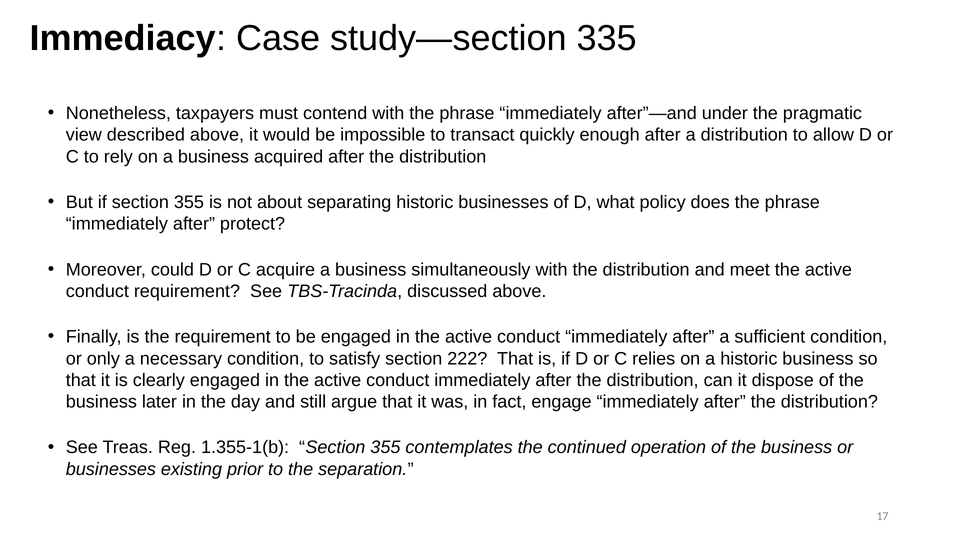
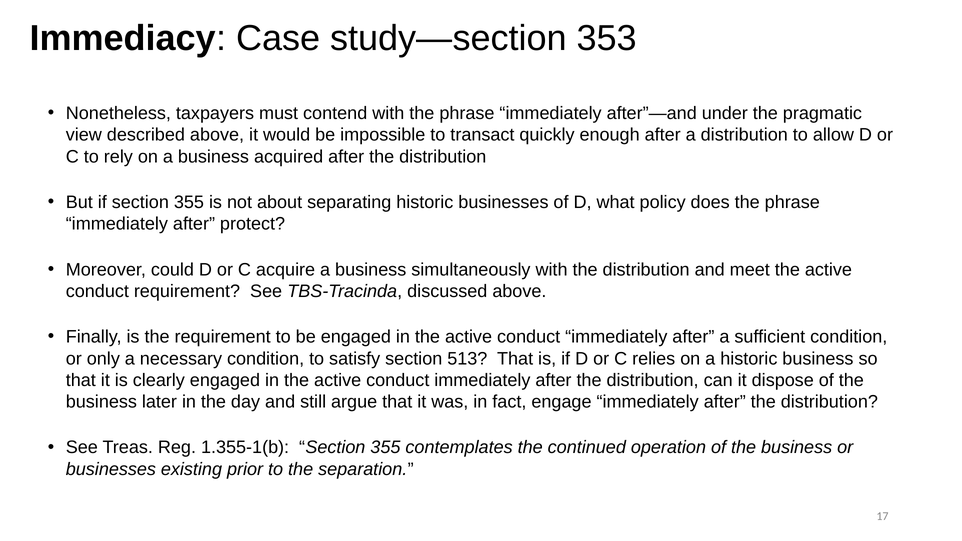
335: 335 -> 353 (607, 39)
222: 222 -> 513 (467, 359)
